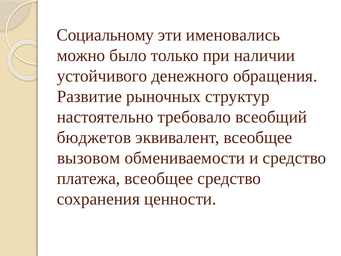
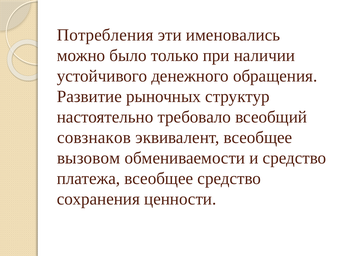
Социальному: Социальному -> Потребления (105, 35)
бюджетов: бюджетов -> совзнаков (94, 137)
